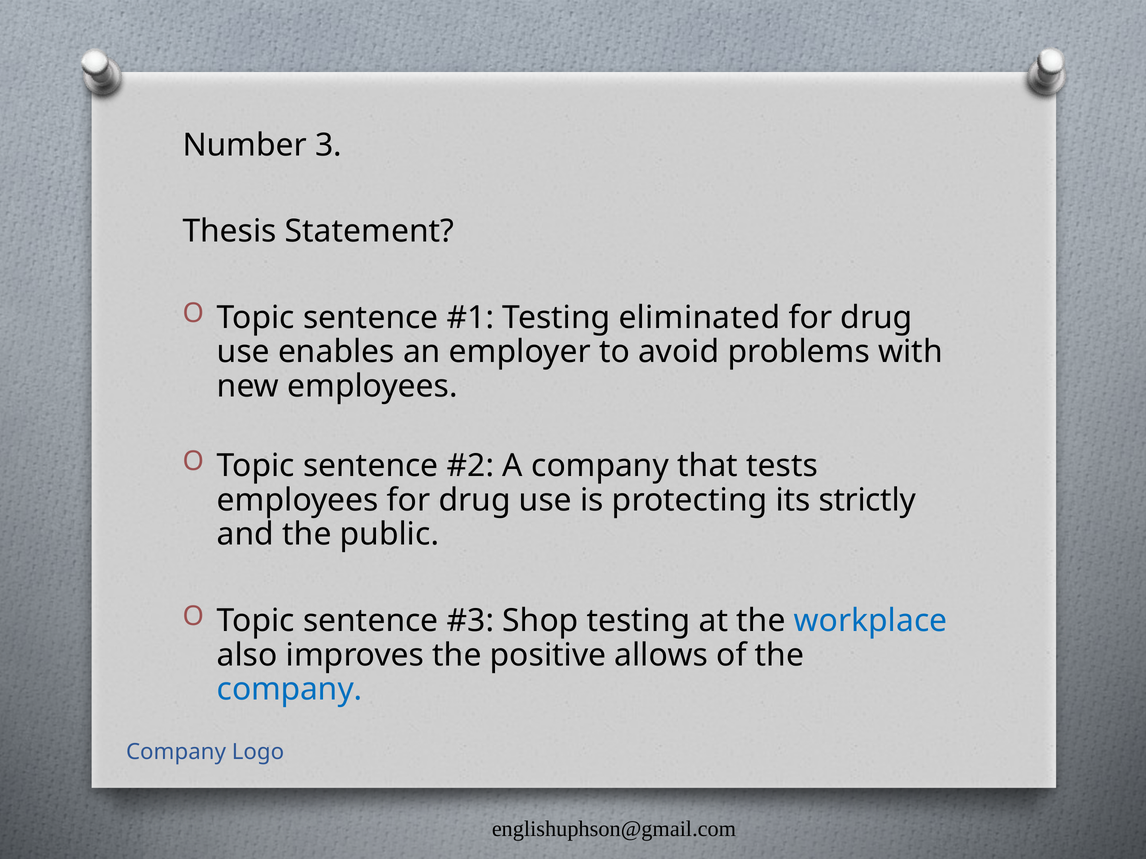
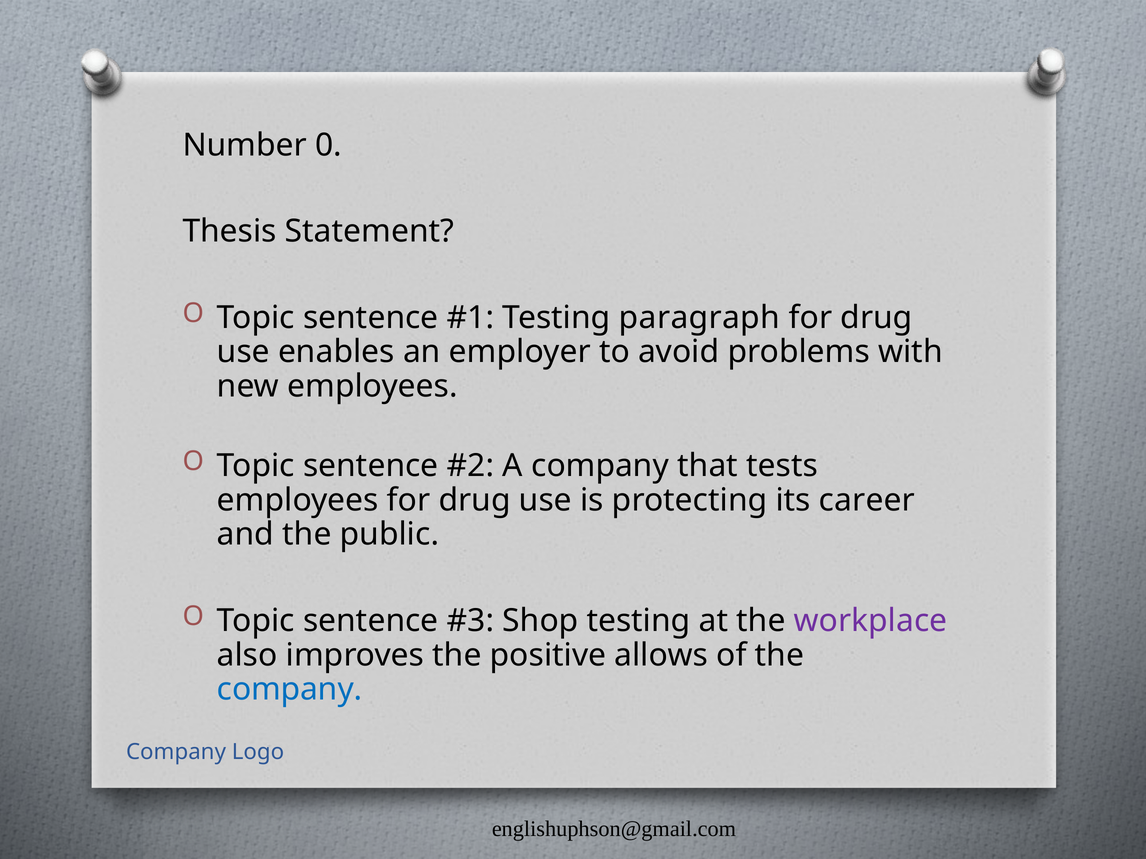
3: 3 -> 0 (329, 145)
eliminated: eliminated -> paragraph (699, 318)
strictly: strictly -> career (867, 500)
workplace colour: blue -> purple (871, 621)
